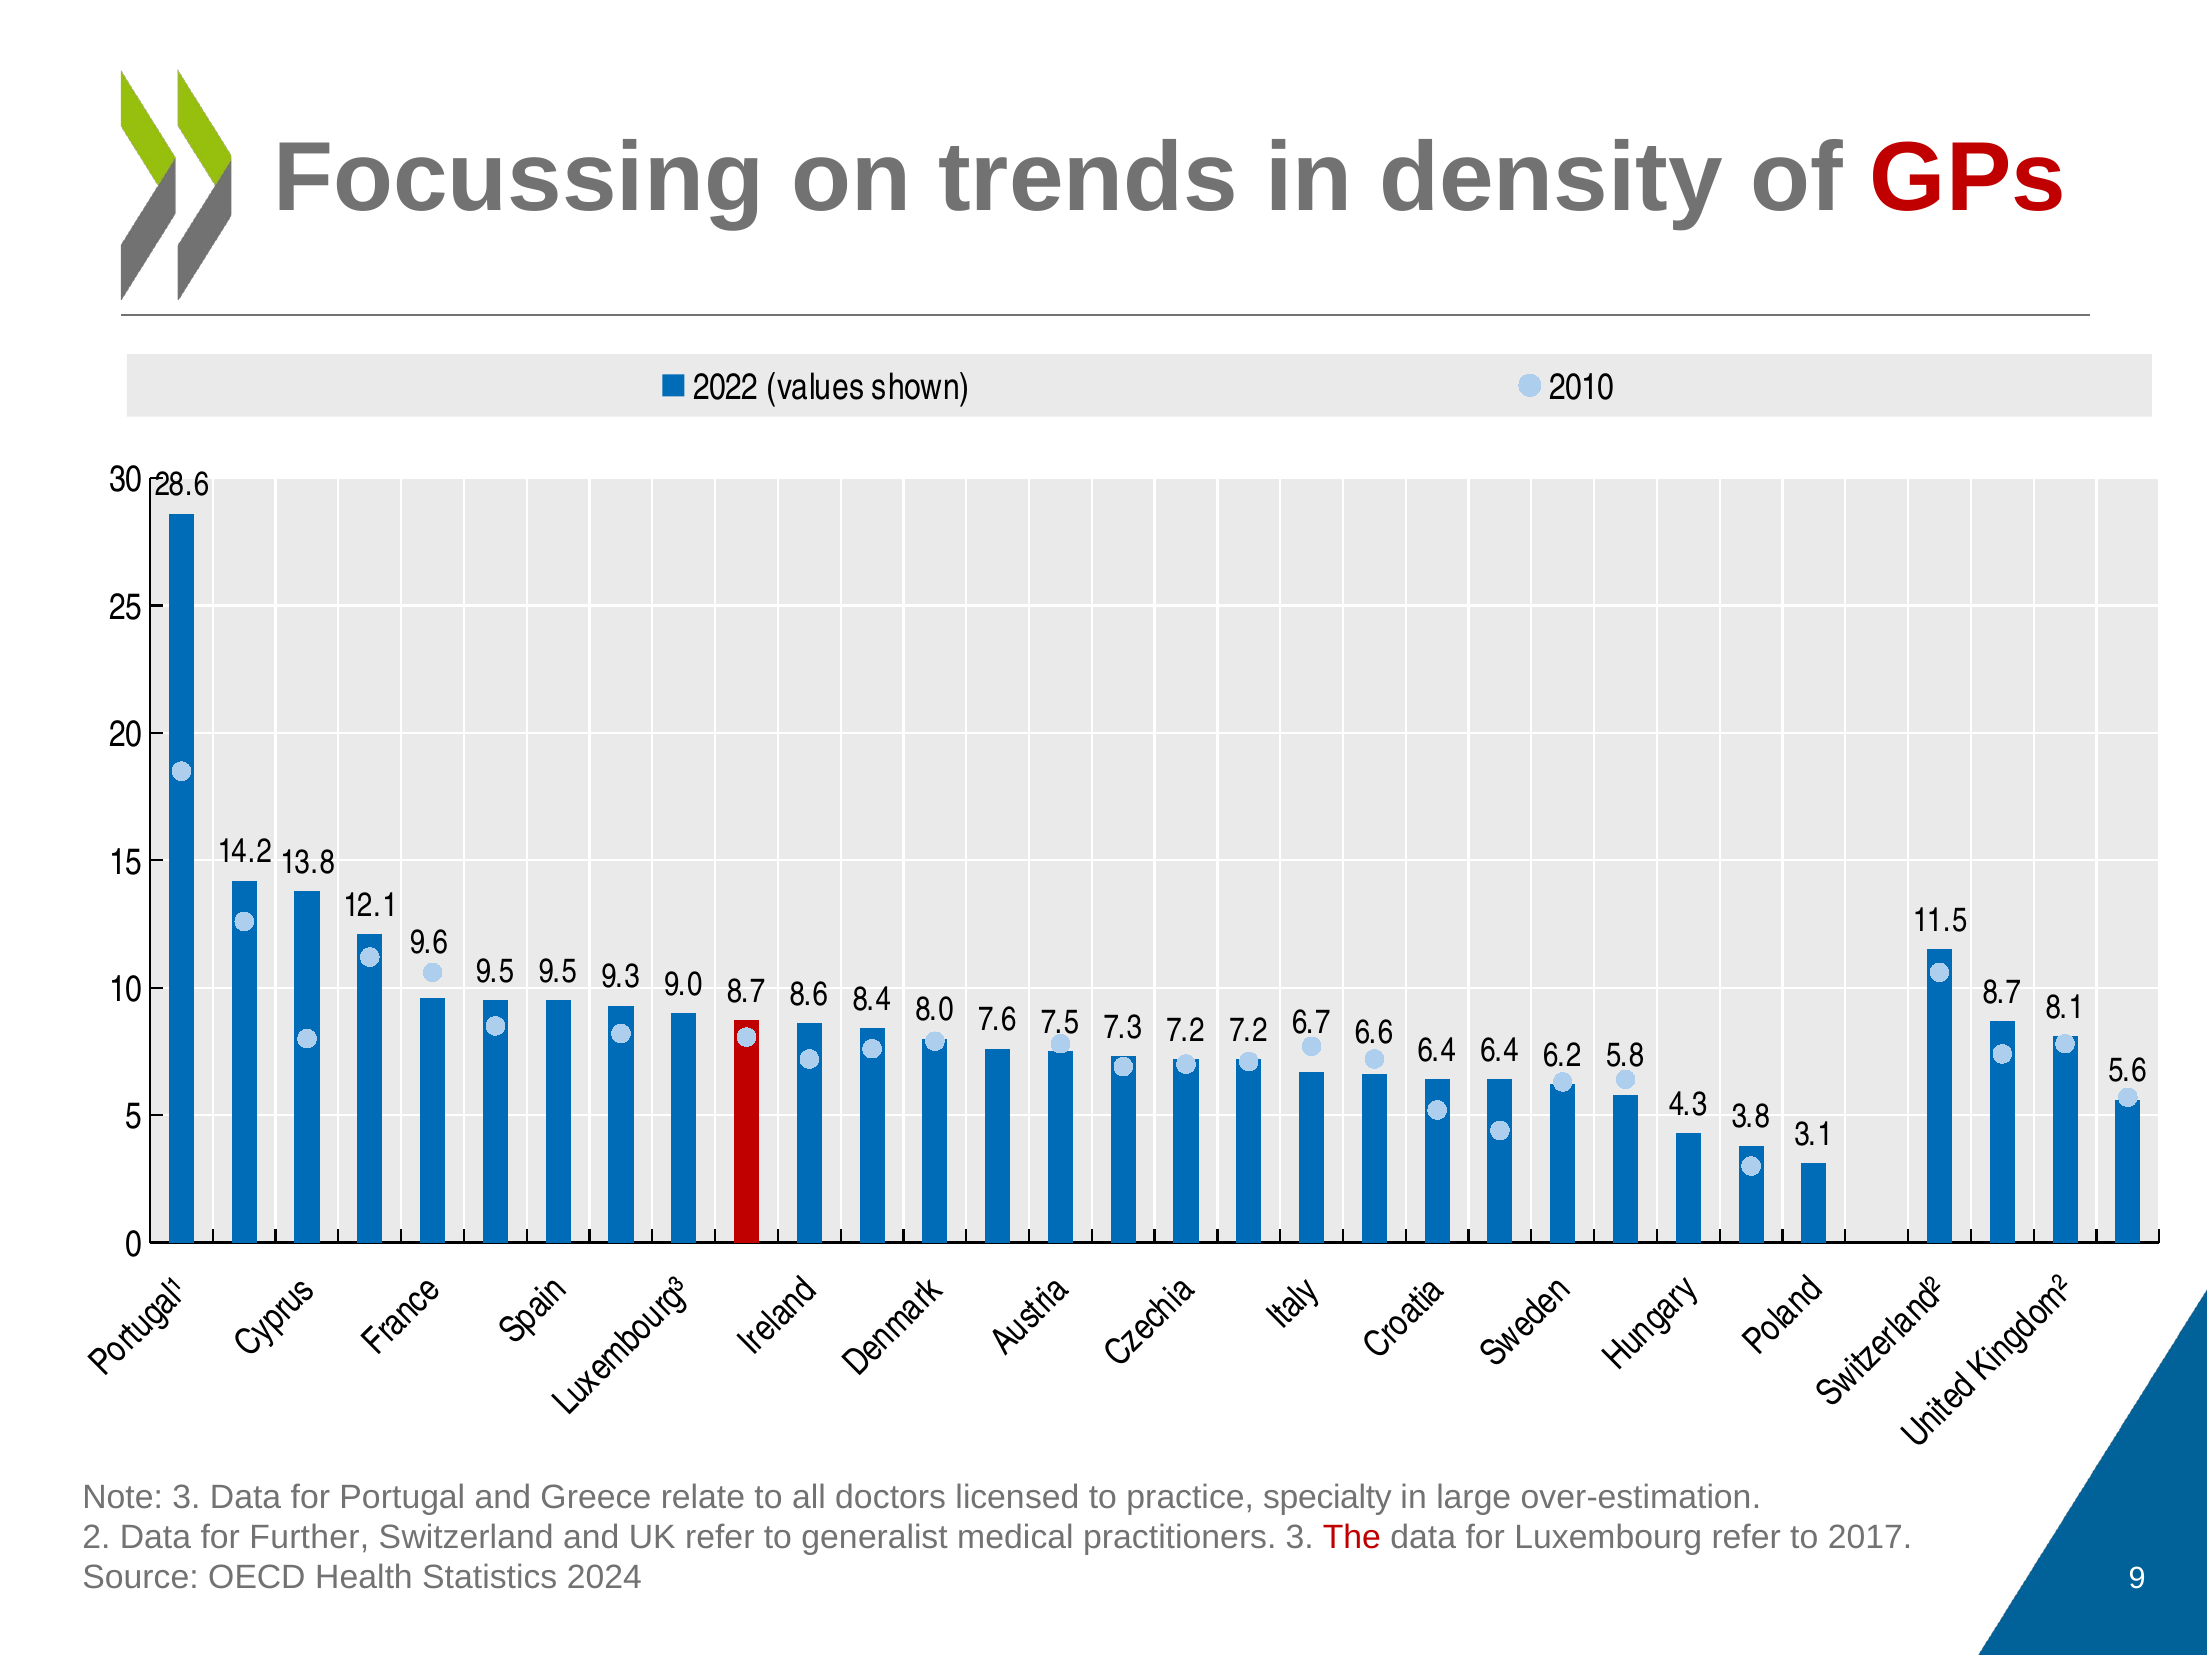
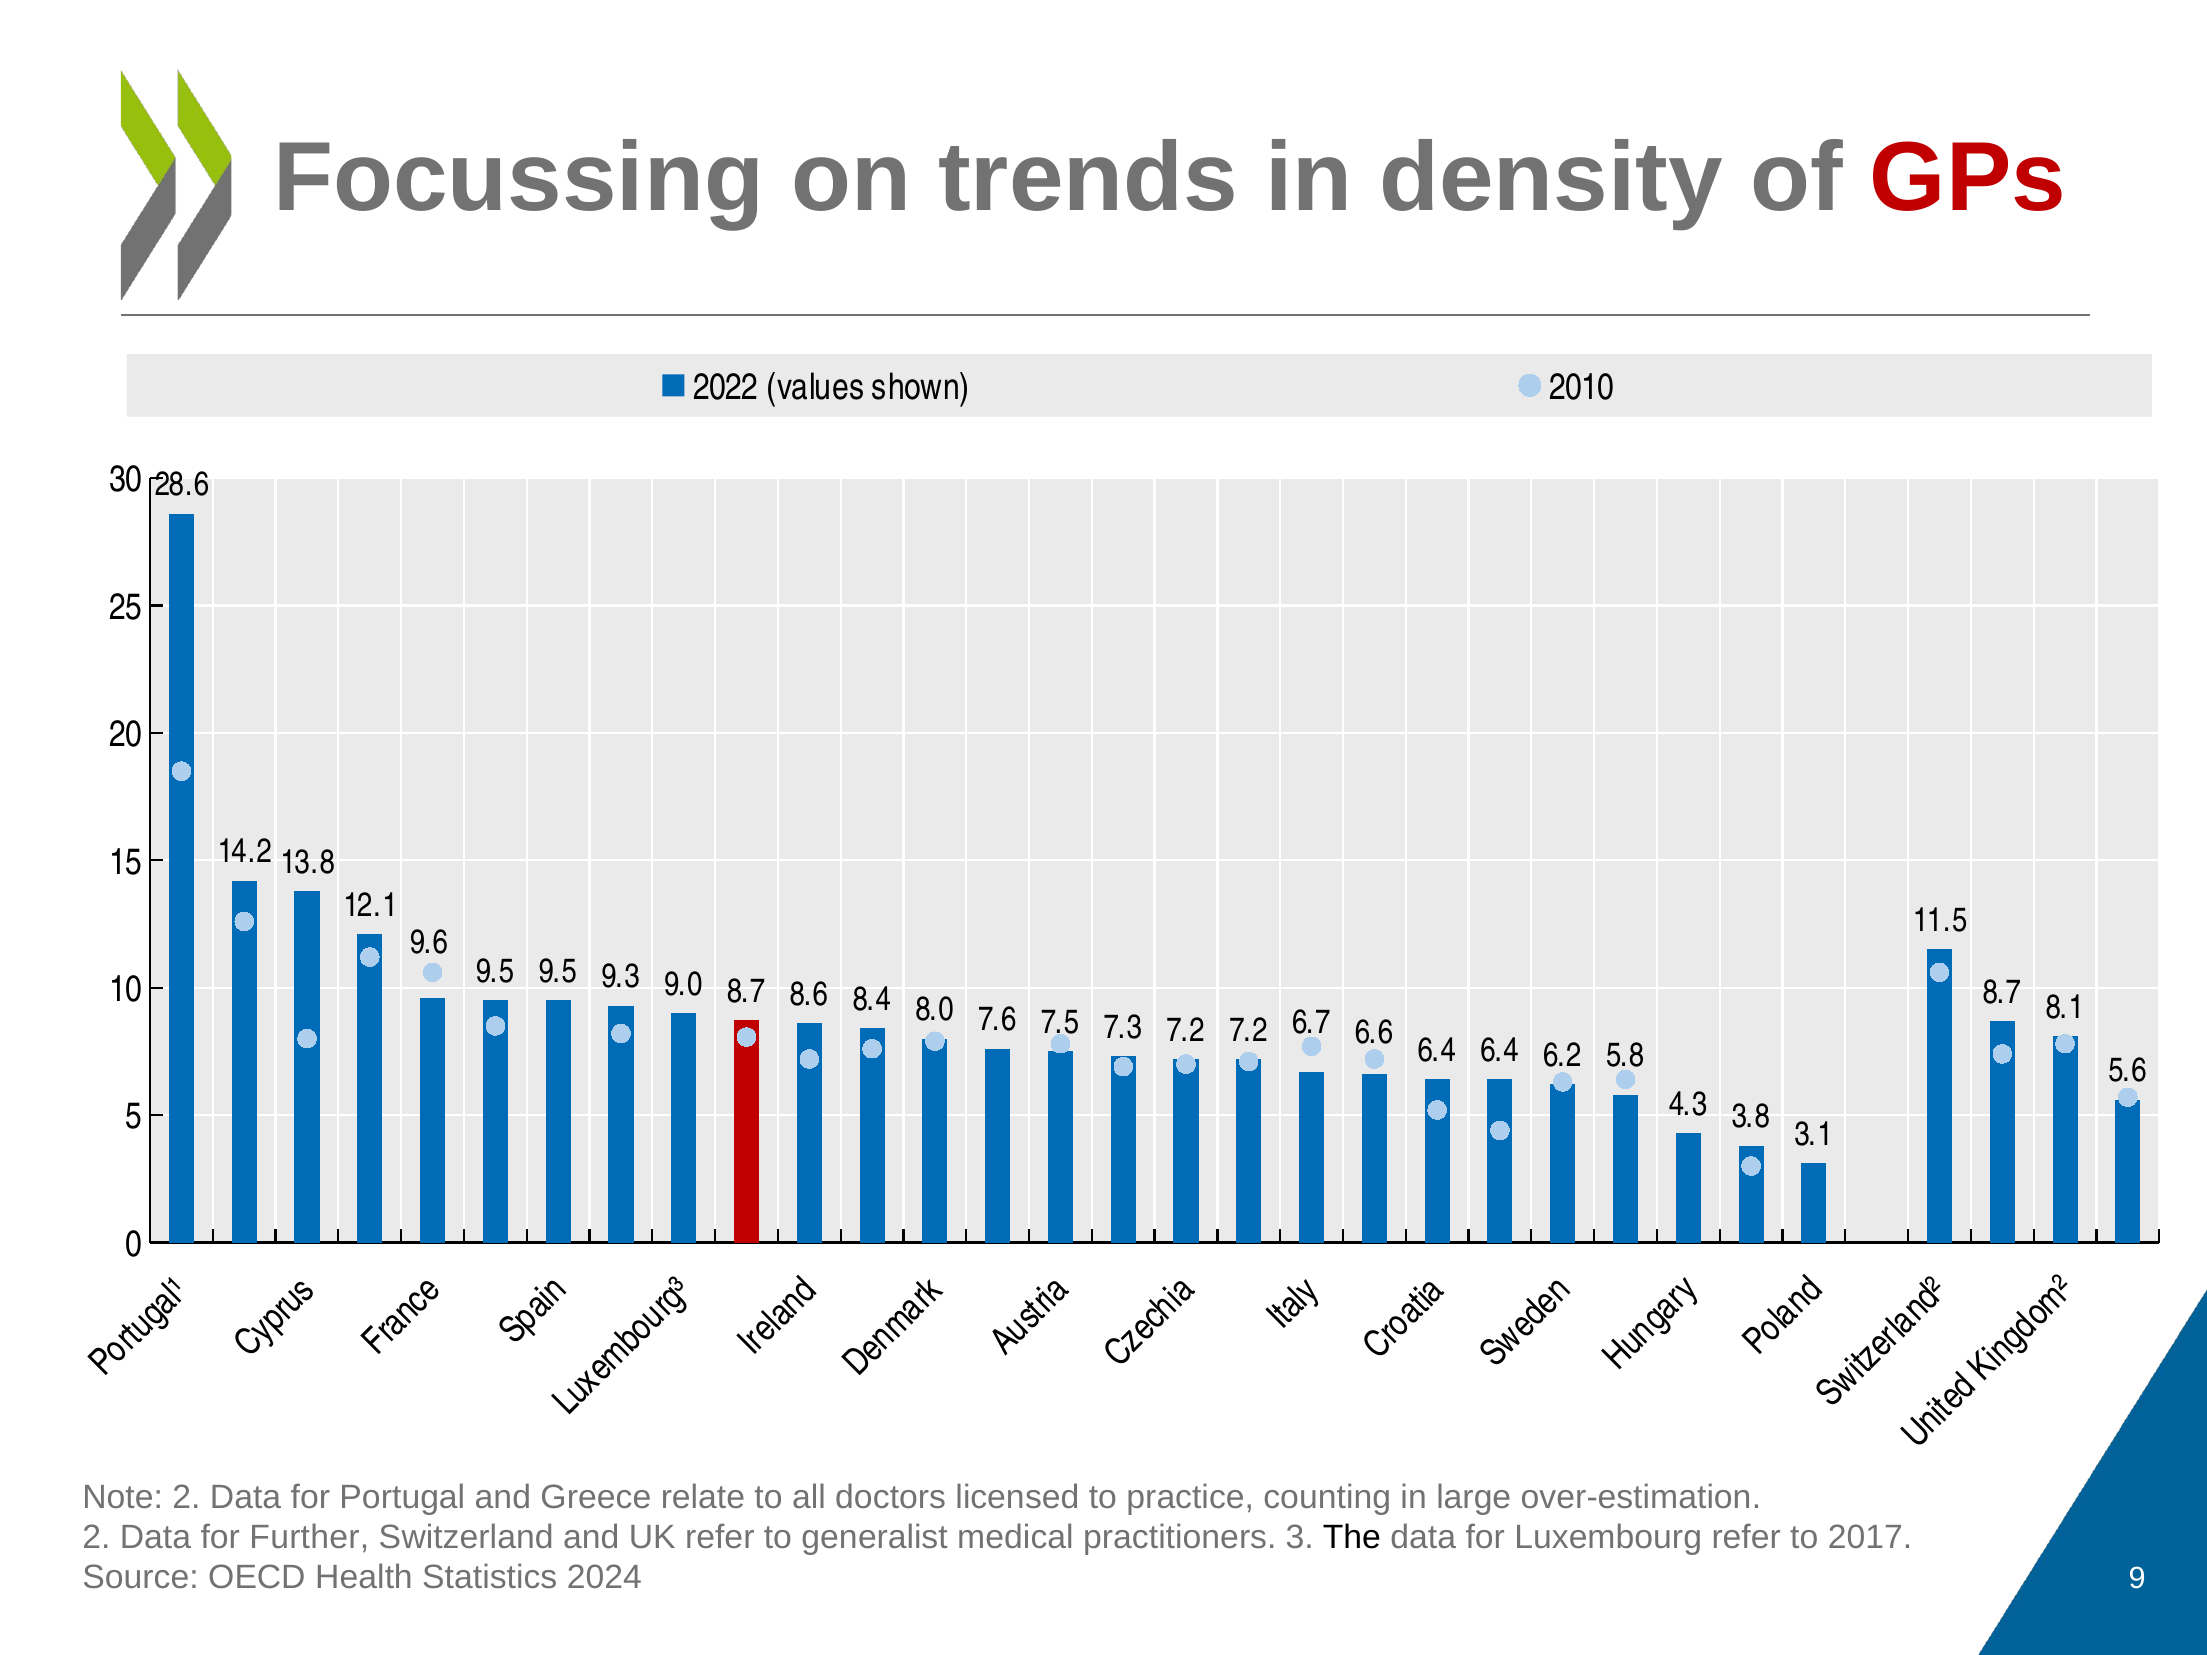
Note 3: 3 -> 2 (186, 1497)
specialty: specialty -> counting (1327, 1497)
The colour: red -> black (1352, 1538)
